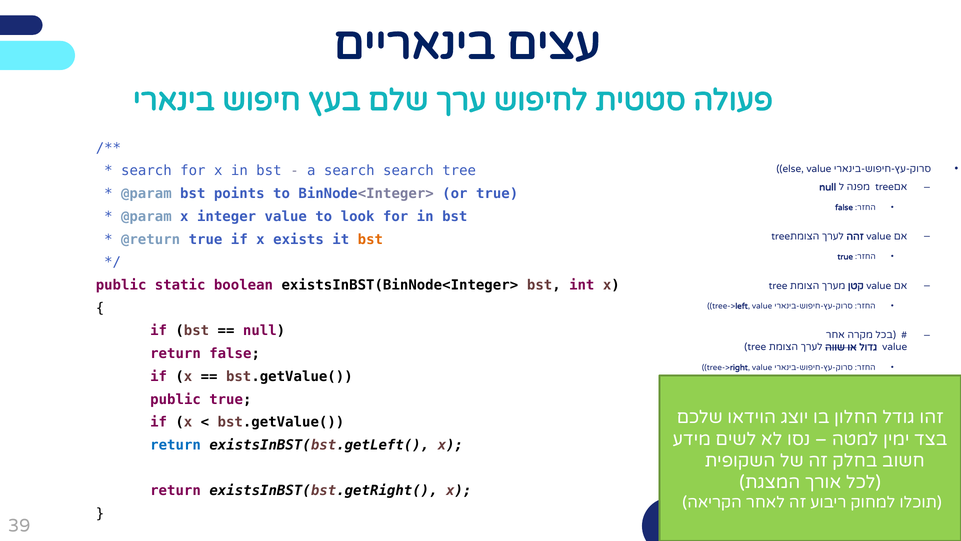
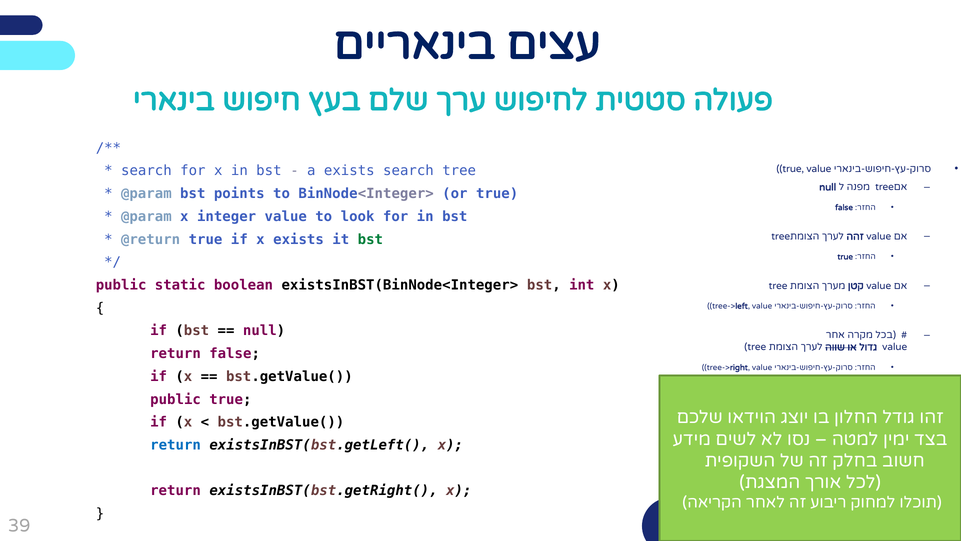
a search: search -> exists (349, 171)
else: else -> true (793, 169)
bst colour: orange -> green (370, 239)
